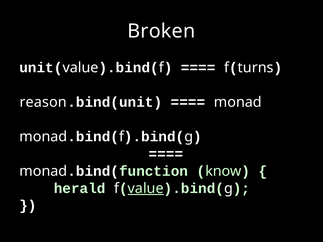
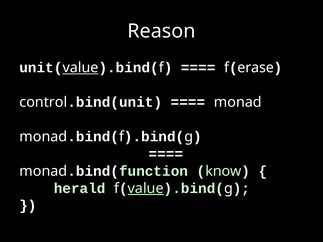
Broken: Broken -> Reason (161, 31)
value underline: none -> present (81, 68)
turns: turns -> erase (256, 68)
reason: reason -> control (43, 102)
